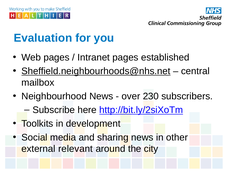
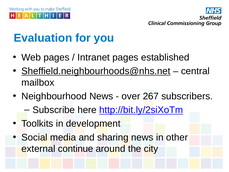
230: 230 -> 267 (151, 96)
relevant: relevant -> continue (76, 149)
